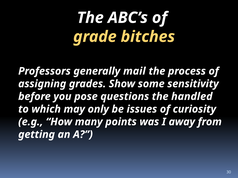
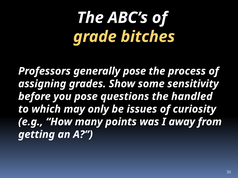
generally mail: mail -> pose (135, 71)
